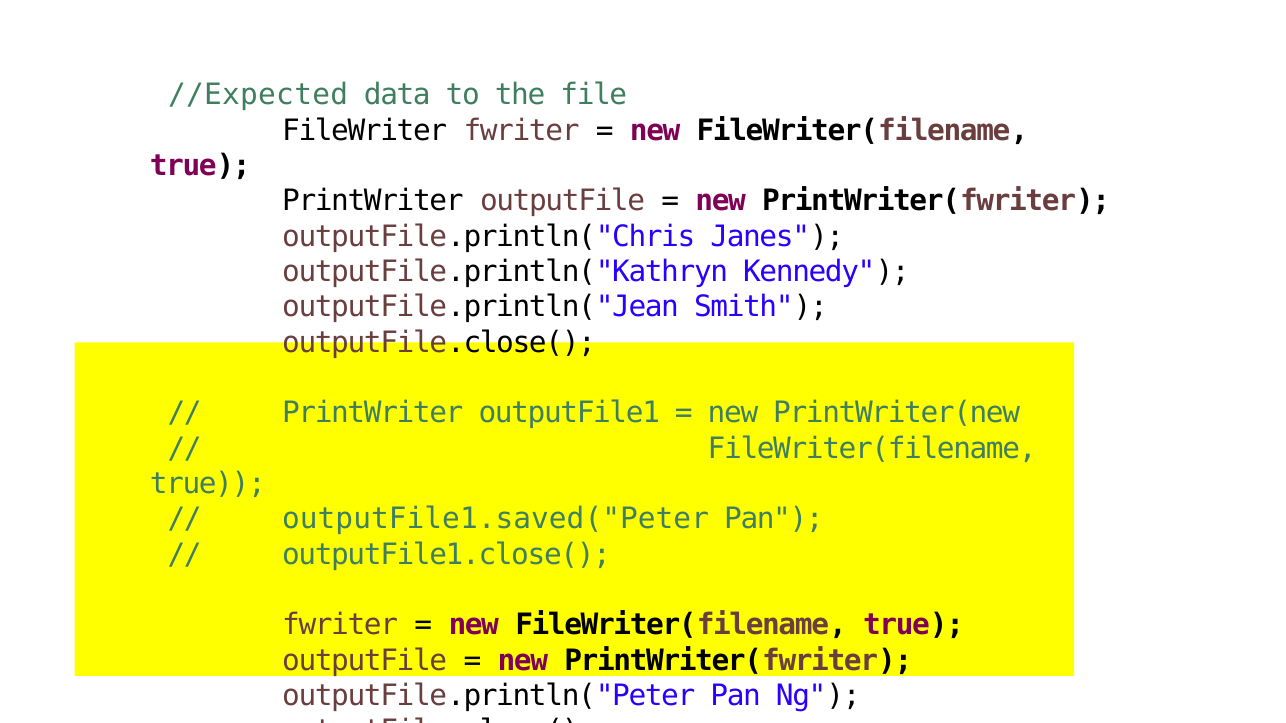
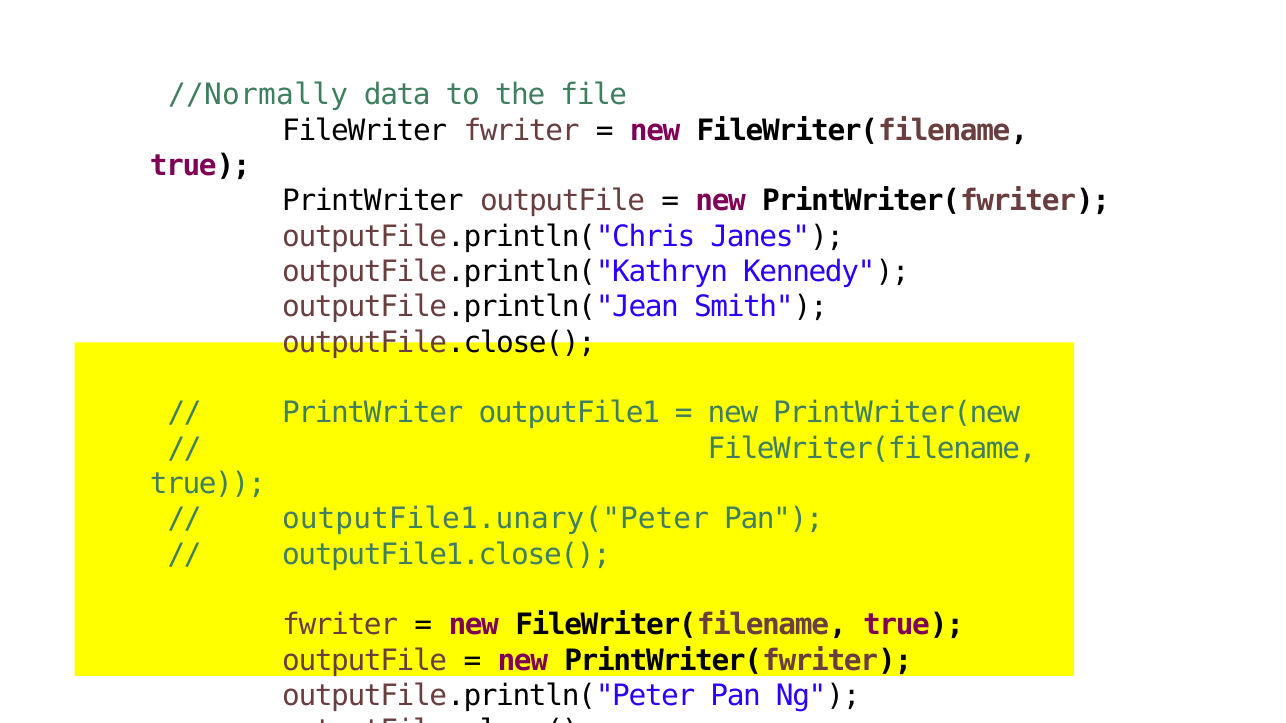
//Expected: //Expected -> //Normally (258, 95)
outputFile1.saved("Peter: outputFile1.saved("Peter -> outputFile1.unary("Peter (496, 519)
